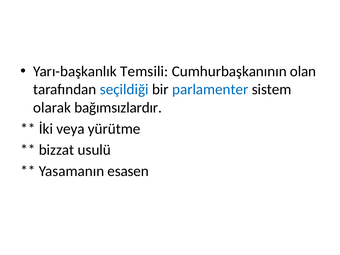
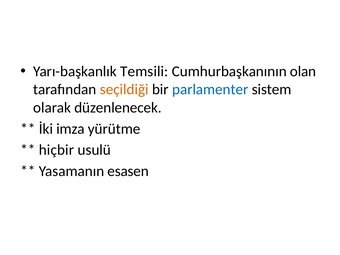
seçildiği colour: blue -> orange (124, 89)
bağımsızlardır: bağımsızlardır -> düzenlenecek (118, 108)
veya: veya -> imza (70, 129)
bizzat: bizzat -> hiçbir (56, 150)
